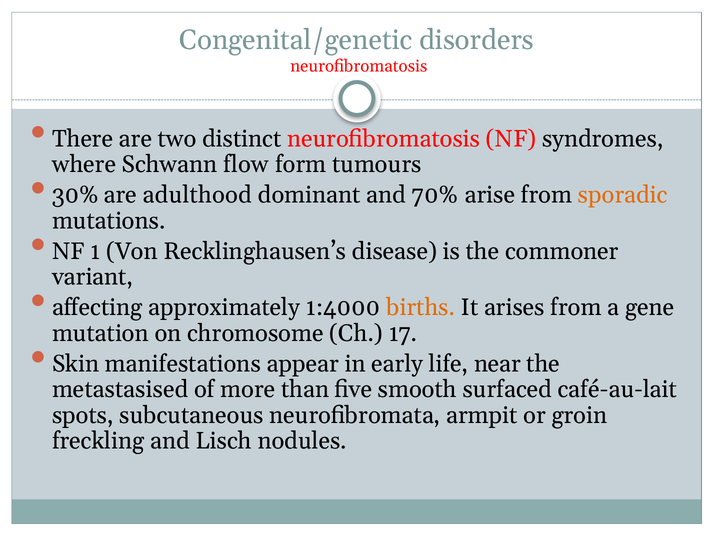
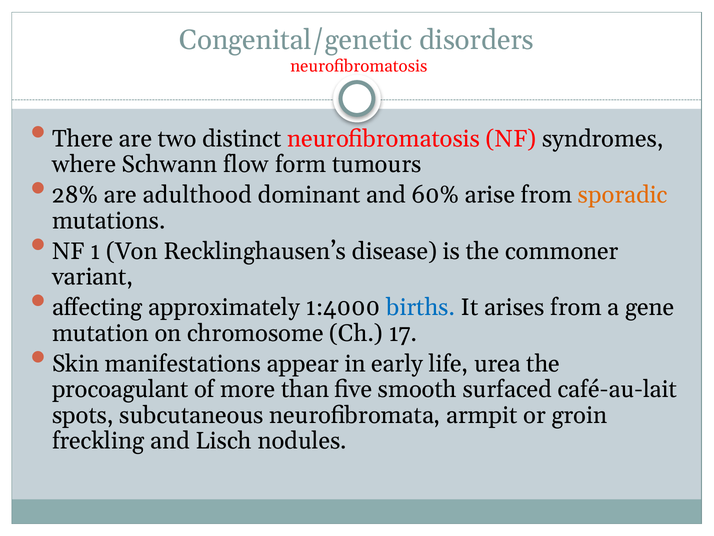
30%: 30% -> 28% (75, 195)
70%: 70% -> 60% (435, 195)
births colour: orange -> blue (421, 307)
near: near -> urea (497, 363)
metastasised: metastasised -> procoagulant (120, 389)
